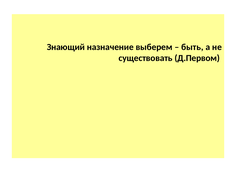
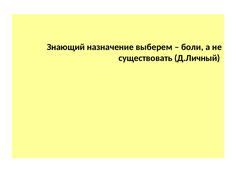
быть: быть -> боли (192, 47)
Д.Первом: Д.Первом -> Д.Личный (197, 58)
